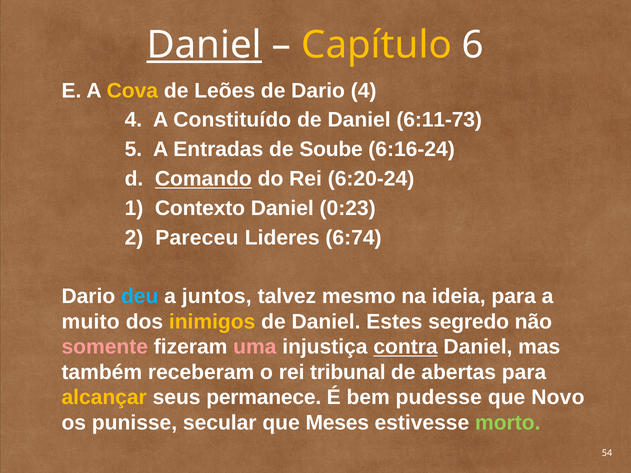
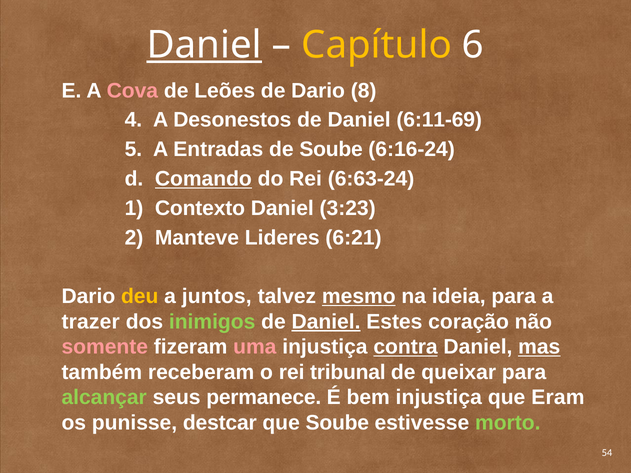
Cova colour: yellow -> pink (132, 91)
Dario 4: 4 -> 8 (364, 91)
Constituído: Constituído -> Desonestos (232, 120)
6:11-73: 6:11-73 -> 6:11-69 (439, 120)
6:20-24: 6:20-24 -> 6:63-24 (371, 179)
0:23: 0:23 -> 3:23 (348, 208)
Pareceu: Pareceu -> Manteve (197, 238)
6:74: 6:74 -> 6:21 (354, 238)
deu colour: light blue -> yellow (140, 297)
mesmo underline: none -> present (359, 297)
muito: muito -> trazer (91, 322)
inimigos colour: yellow -> light green (212, 322)
Daniel underline: none -> present (326, 322)
segredo: segredo -> coração (469, 322)
mas underline: none -> present (539, 347)
abertas: abertas -> queixar (459, 372)
alcançar colour: yellow -> light green (104, 398)
bem pudesse: pudesse -> injustiça (439, 398)
Novo: Novo -> Eram (558, 398)
secular: secular -> destcar (220, 423)
que Meses: Meses -> Soube (337, 423)
